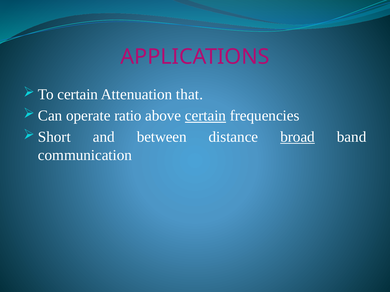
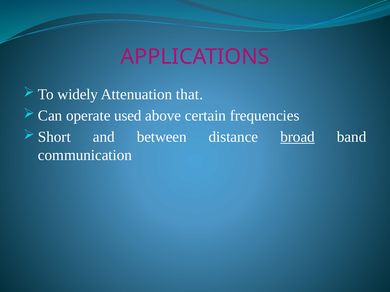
certain: certain -> widely (78, 95)
ratio: ratio -> used (128, 116)
certain underline: present -> none (206, 116)
